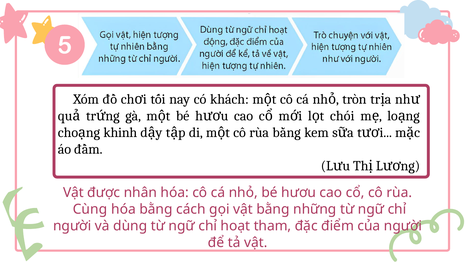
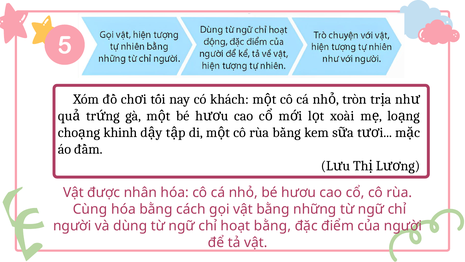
chói: chói -> xoài (342, 116)
hoạt tham: tham -> bằng (272, 226)
